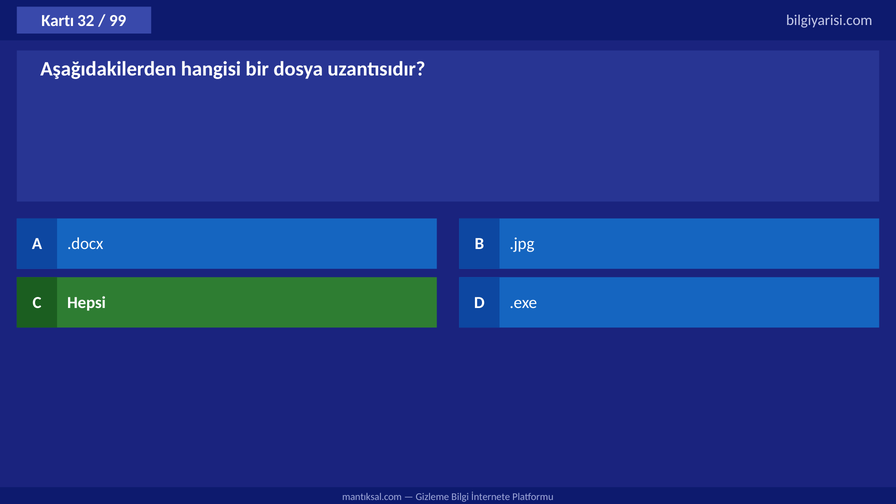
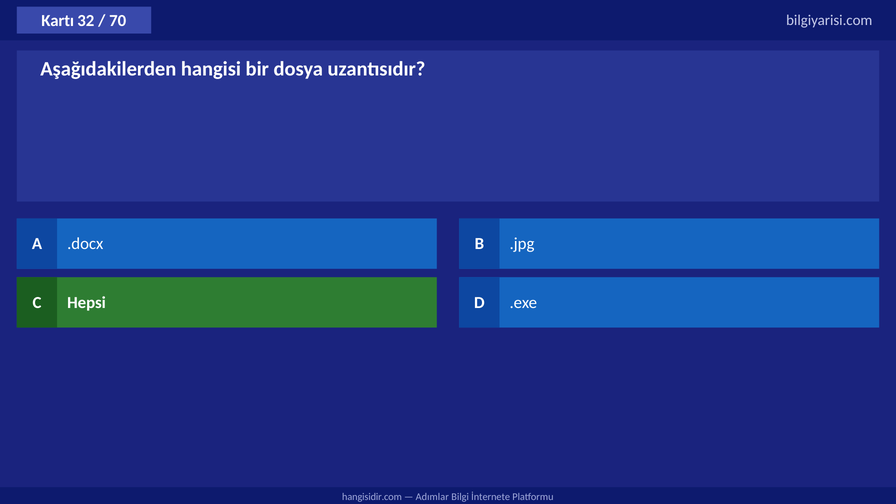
99: 99 -> 70 (118, 20)
mantıksal.com: mantıksal.com -> hangisidir.com (372, 497)
Gizleme: Gizleme -> Adımlar (432, 497)
